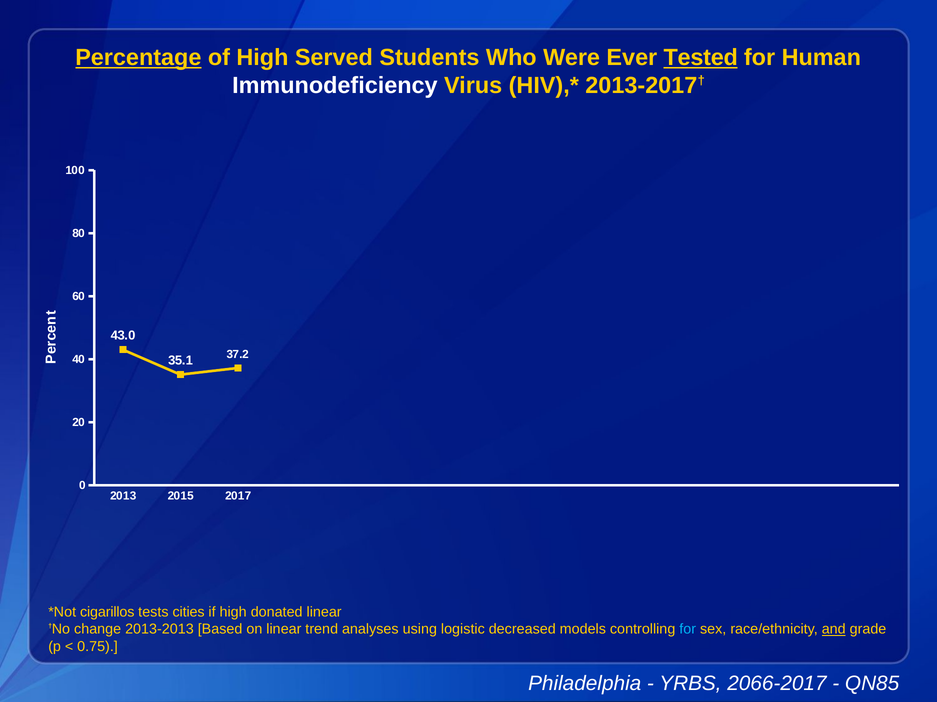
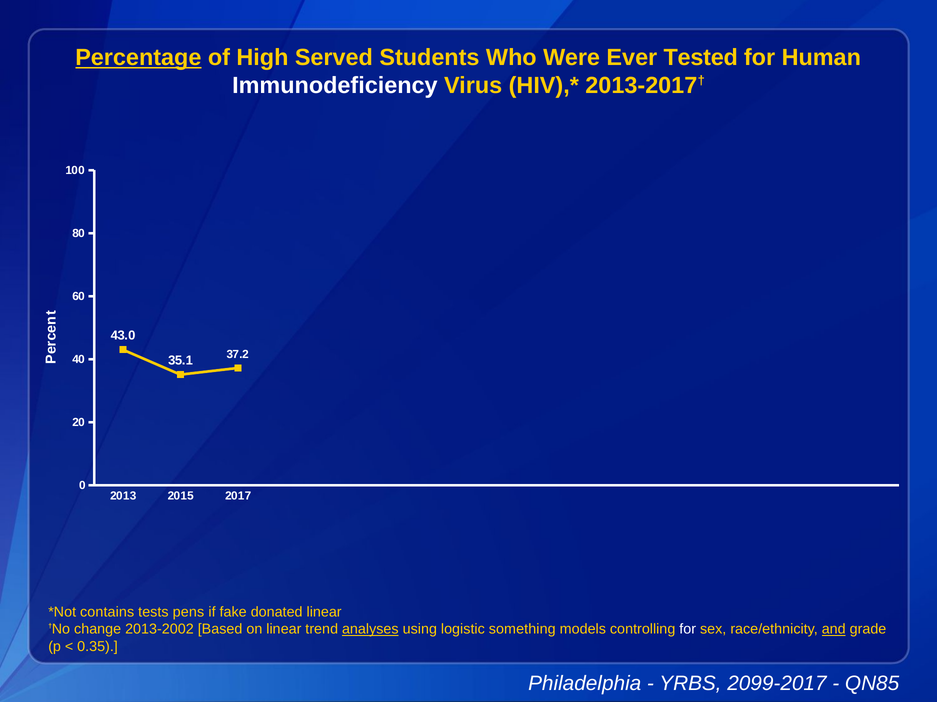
Tested underline: present -> none (701, 58)
cigarillos: cigarillos -> contains (107, 613)
cities: cities -> pens (188, 613)
if high: high -> fake (233, 613)
2013-2013: 2013-2013 -> 2013-2002 (159, 630)
analyses underline: none -> present (370, 630)
decreased: decreased -> something (522, 630)
for colour: light blue -> white (688, 630)
0.75: 0.75 -> 0.35 (98, 647)
2066-2017: 2066-2017 -> 2099-2017 (777, 684)
